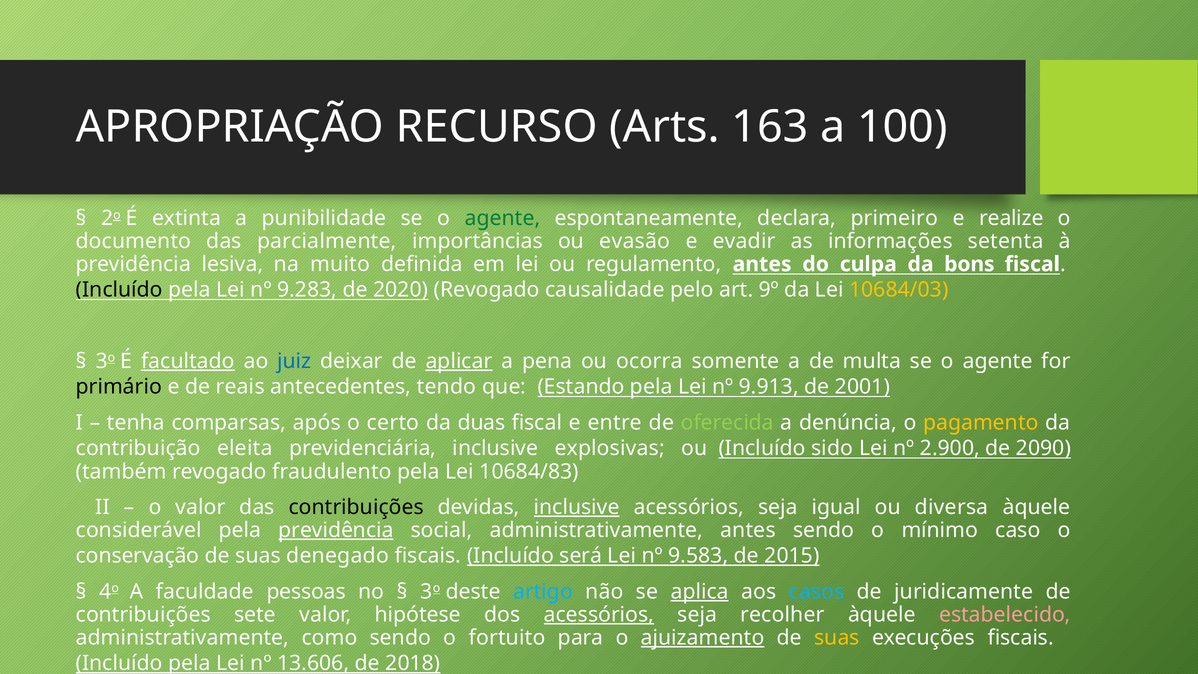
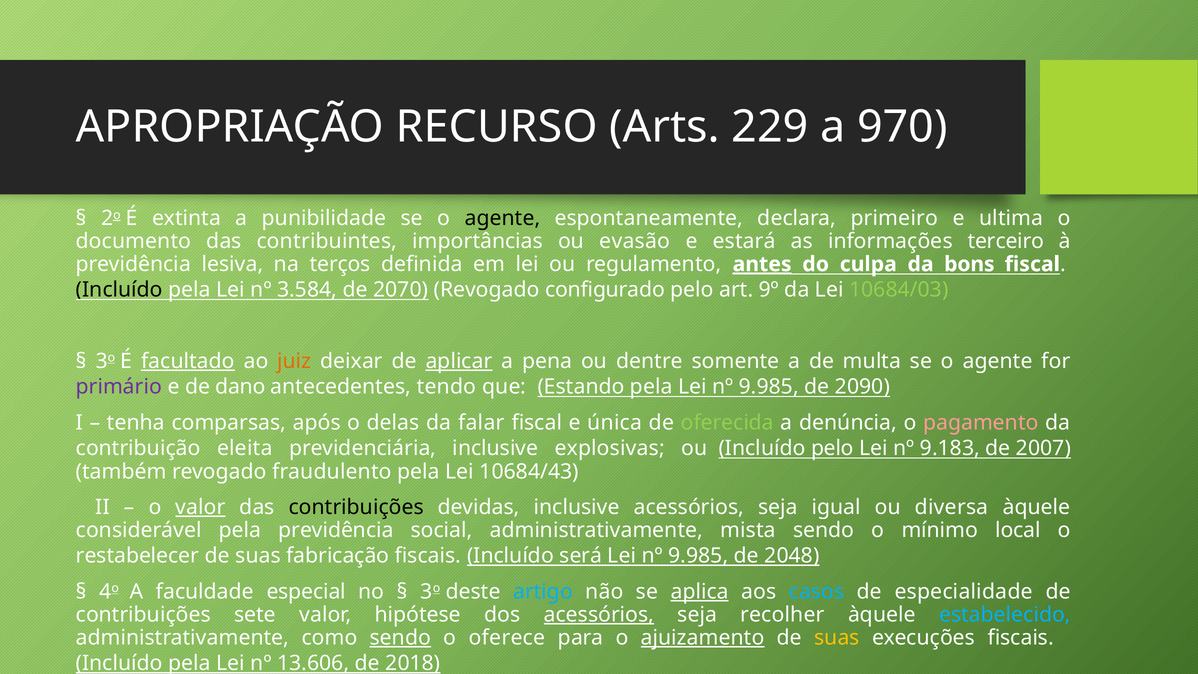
163: 163 -> 229 (770, 127)
100: 100 -> 970 (902, 127)
agente colour: green -> black (503, 218)
realize: realize -> ultima (1011, 218)
parcialmente: parcialmente -> contribuintes (327, 241)
evadir: evadir -> estará (744, 241)
setenta: setenta -> terceiro (1006, 241)
muito: muito -> terços (340, 264)
antes underline: none -> present (762, 264)
9.283: 9.283 -> 3.584 (307, 290)
2020: 2020 -> 2070 (401, 290)
causalidade: causalidade -> configurado (605, 290)
10684/03 colour: yellow -> light green (899, 290)
juiz colour: blue -> orange (294, 361)
ocorra: ocorra -> dentre (649, 361)
primário colour: black -> purple (119, 387)
reais: reais -> dano (240, 387)
pela Lei nº 9.913: 9.913 -> 9.985 (769, 387)
2001: 2001 -> 2090 (862, 387)
certo: certo -> delas (393, 423)
duas: duas -> falar (481, 423)
entre: entre -> única (615, 423)
pagamento colour: yellow -> pink (981, 423)
Incluído sido: sido -> pelo (832, 448)
2.900: 2.900 -> 9.183 (950, 448)
2090: 2090 -> 2007 (1043, 448)
10684/83: 10684/83 -> 10684/43 (529, 472)
valor underline: none -> present (200, 507)
inclusive underline: present -> none (577, 507)
previdência underline: present -> none (336, 530)
administrativamente antes: antes -> mista (748, 530)
caso: caso -> local (1018, 530)
conservação: conservação -> restabelecer (138, 556)
denegado: denegado -> fabricação (338, 556)
9.583: 9.583 -> 9.985 (698, 556)
2015: 2015 -> 2048 (792, 556)
pessoas: pessoas -> especial (306, 592)
juridicamente: juridicamente -> especialidade (964, 592)
estabelecido colour: pink -> light blue (1005, 615)
sendo underline: none -> present (400, 638)
fortuito: fortuito -> oferece (507, 638)
